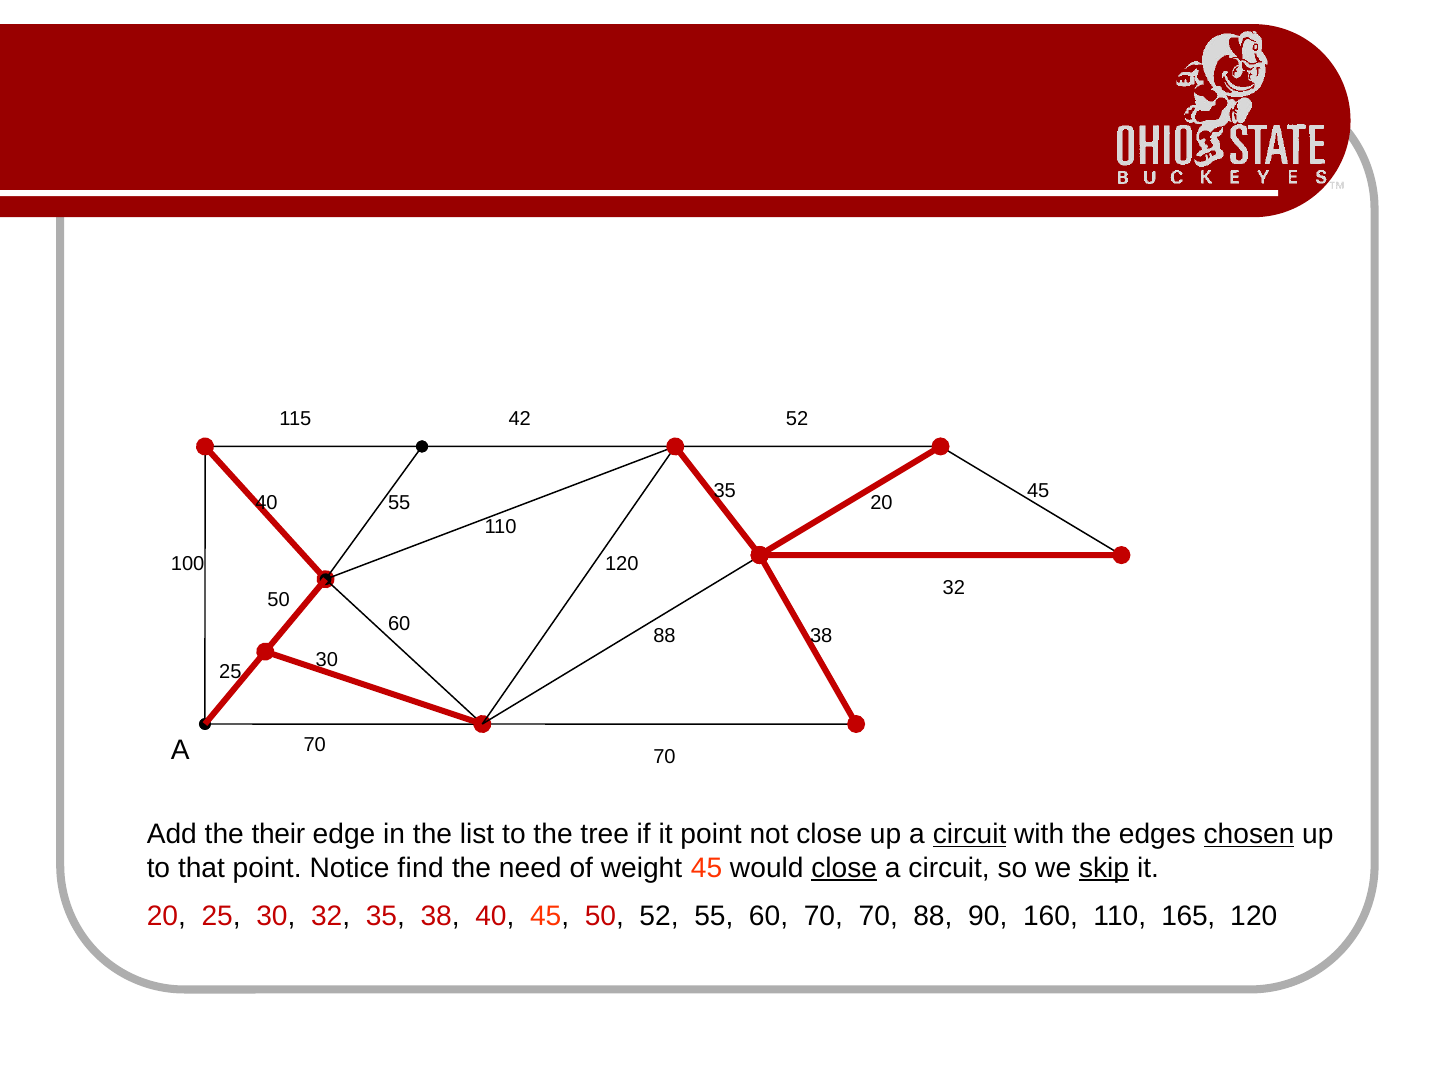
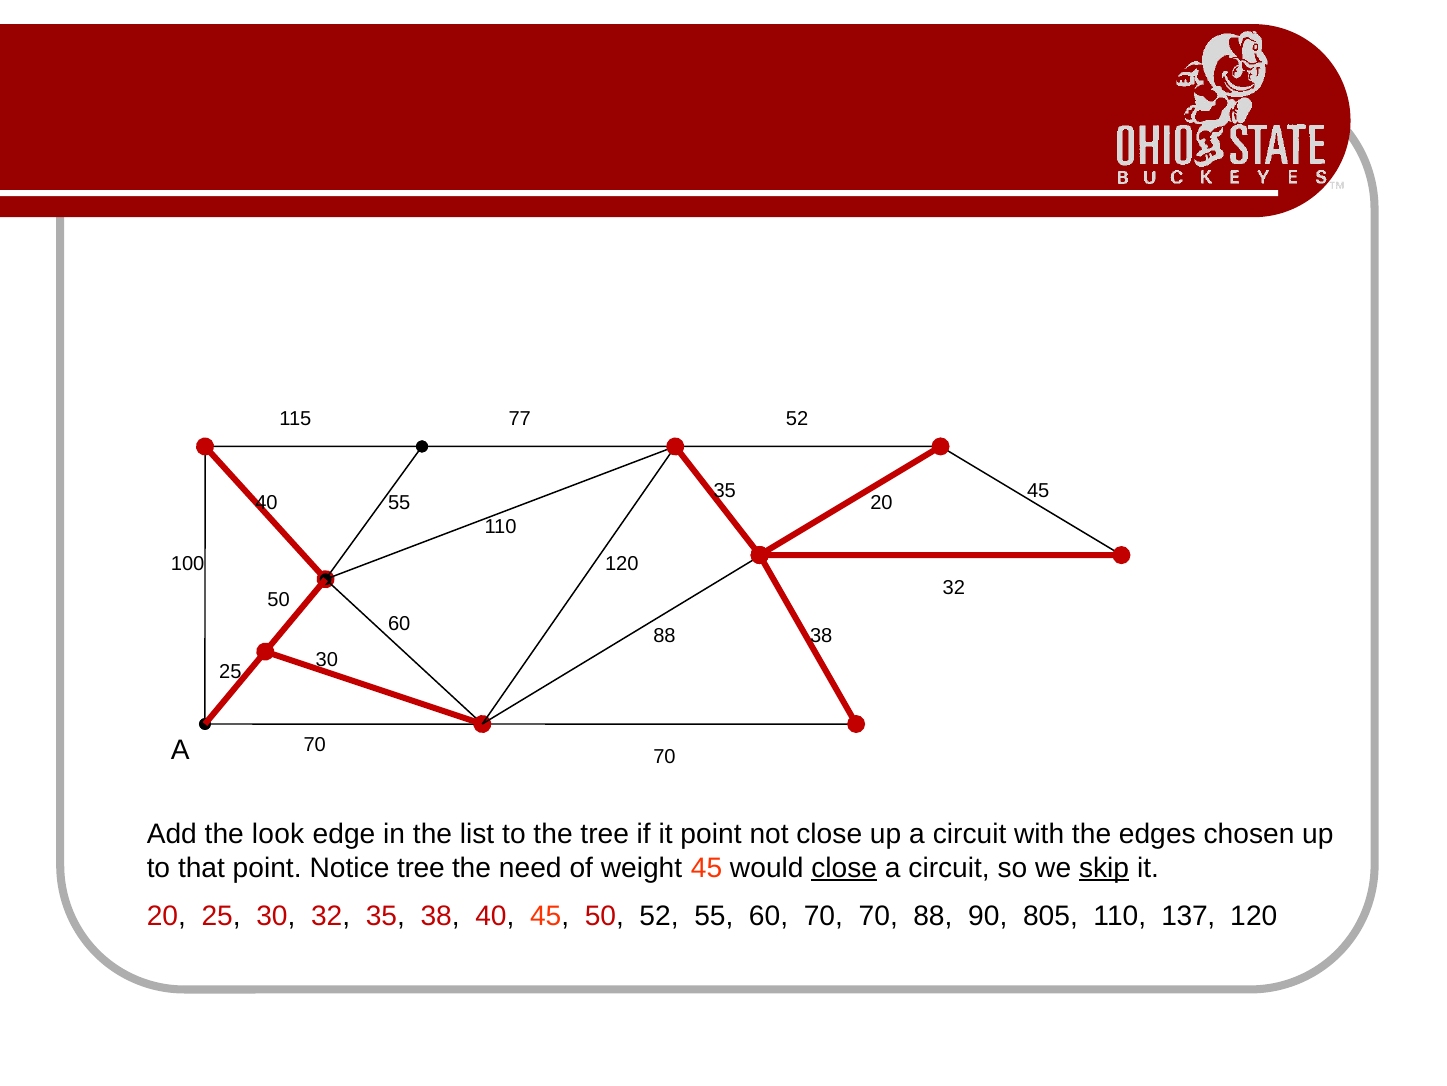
42: 42 -> 77 (520, 418)
their: their -> look (278, 834)
circuit underline: present -> none (970, 834)
chosen underline: present -> none (1249, 834)
Notice find: find -> tree (421, 868)
160: 160 -> 805 (1050, 915)
165: 165 -> 137 (1188, 915)
